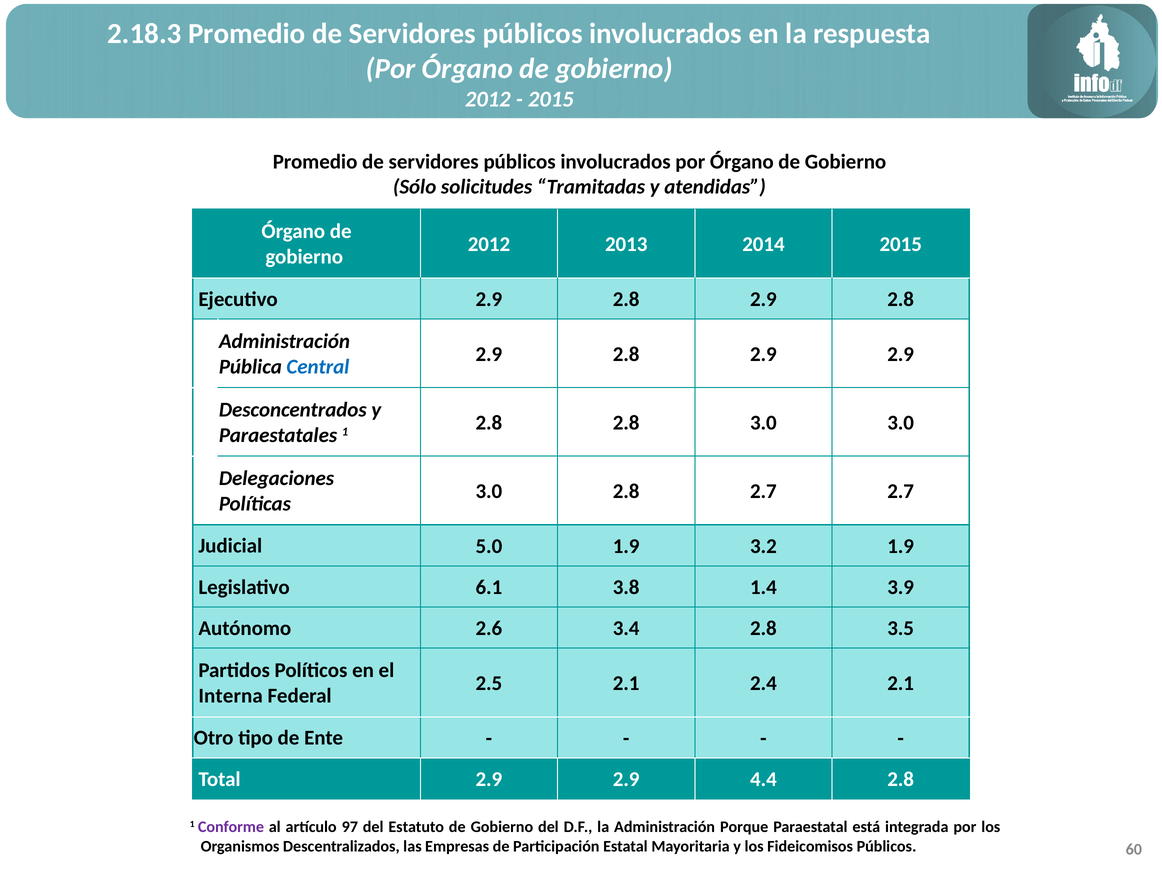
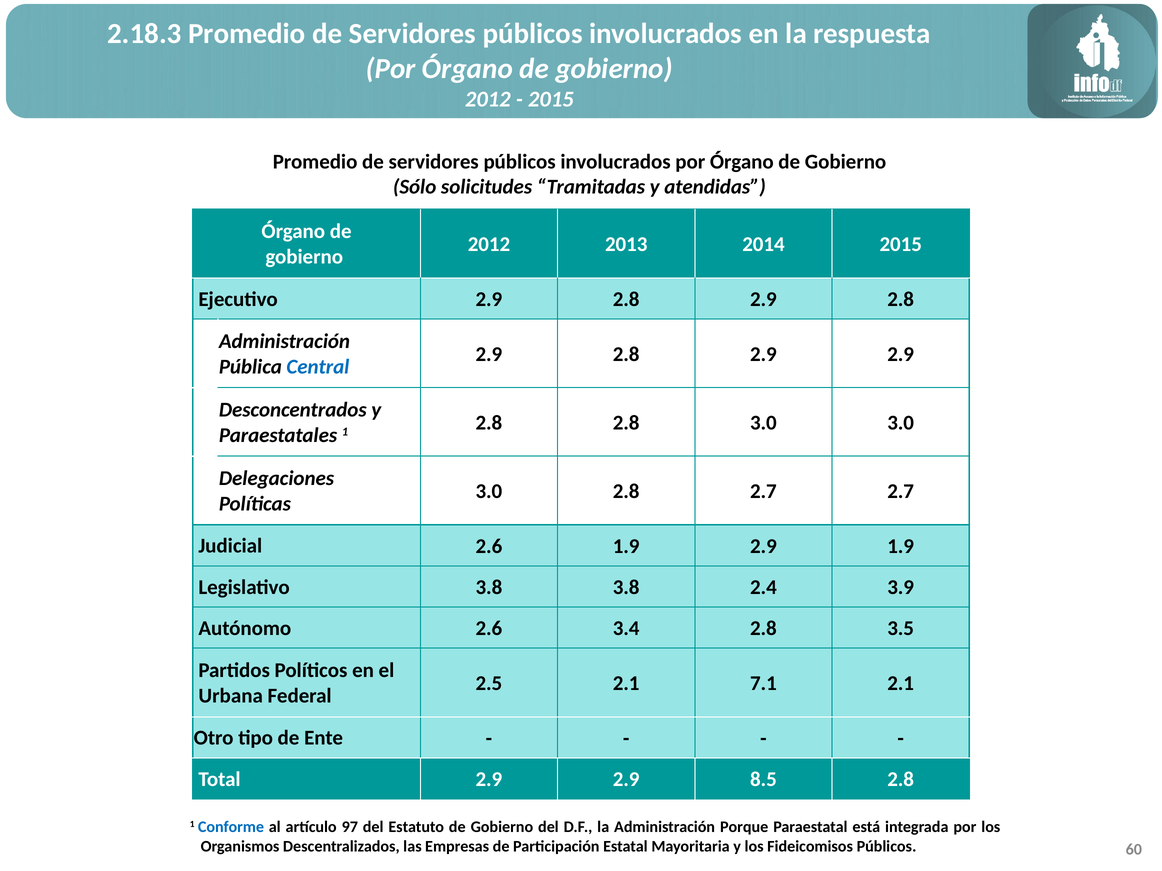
Judicial 5.0: 5.0 -> 2.6 (489, 546)
1.9 3.2: 3.2 -> 2.9 (763, 546)
Legislativo 6.1: 6.1 -> 3.8 (489, 588)
1.4: 1.4 -> 2.4 (763, 588)
2.4: 2.4 -> 7.1 (763, 684)
Interna: Interna -> Urbana (231, 696)
4.4: 4.4 -> 8.5 (763, 780)
Conforme colour: purple -> blue (231, 827)
